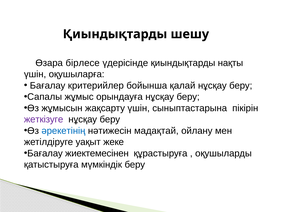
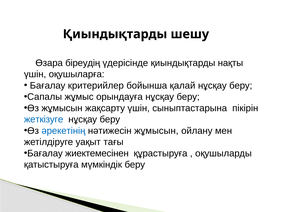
бірлесе: бірлесе -> біреудің (83, 63)
жеткізуге colour: purple -> blue (44, 120)
нәтижесін мадақтай: мадақтай -> жұмысын (156, 131)
жеке: жеке -> тағы (113, 142)
